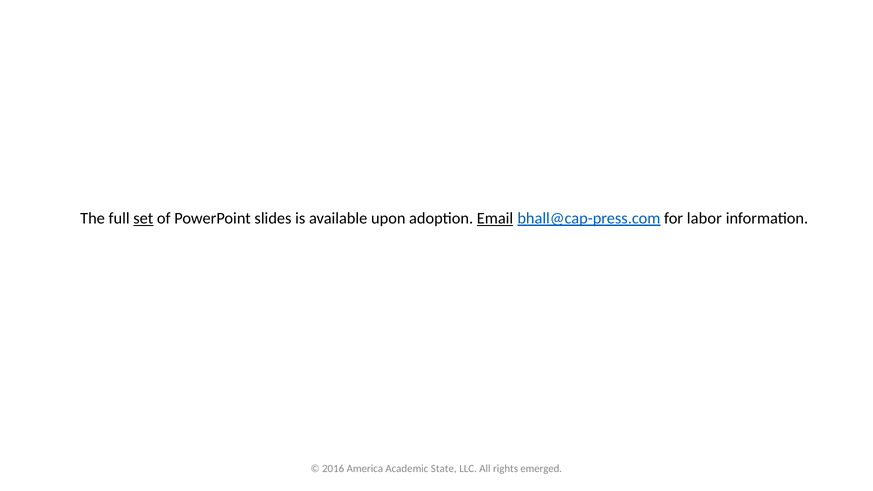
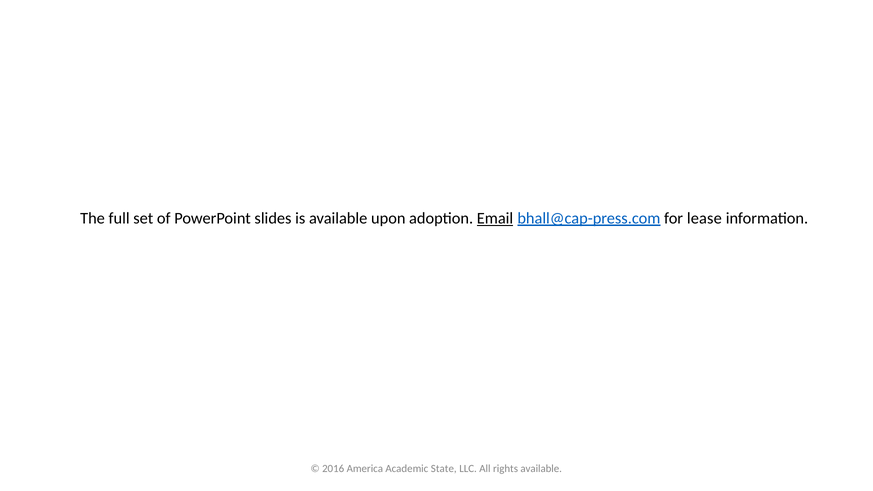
set underline: present -> none (143, 218)
labor: labor -> lease (704, 218)
rights emerged: emerged -> available (541, 469)
